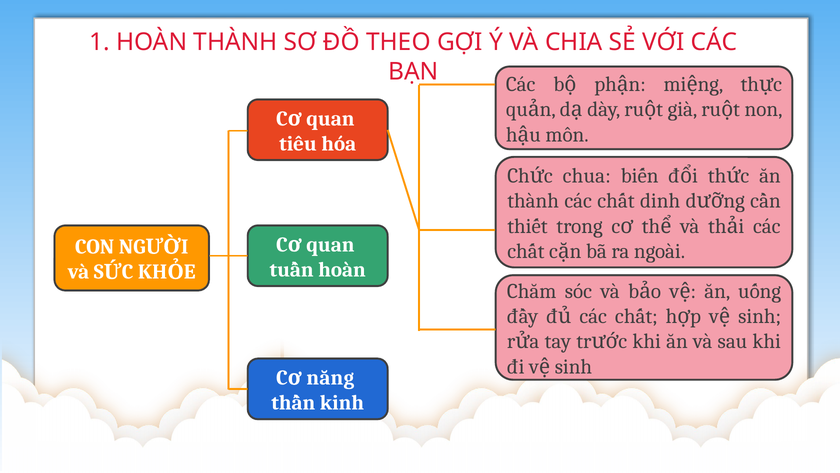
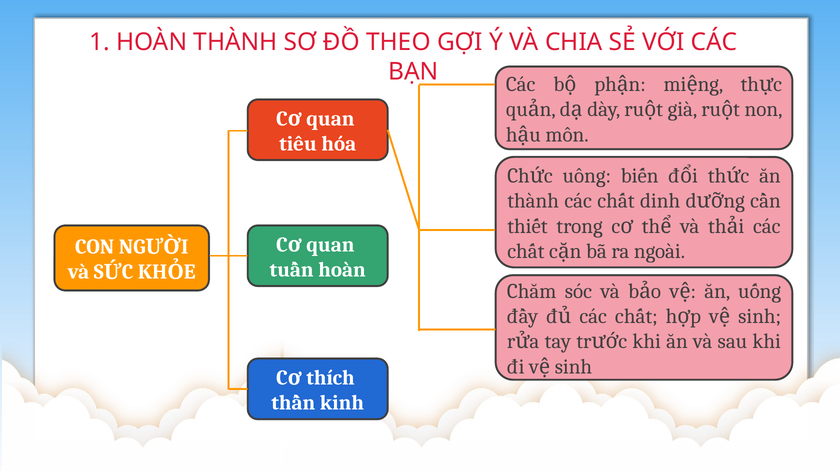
chua: chua -> uống (587, 176)
năng: năng -> thích (331, 377)
